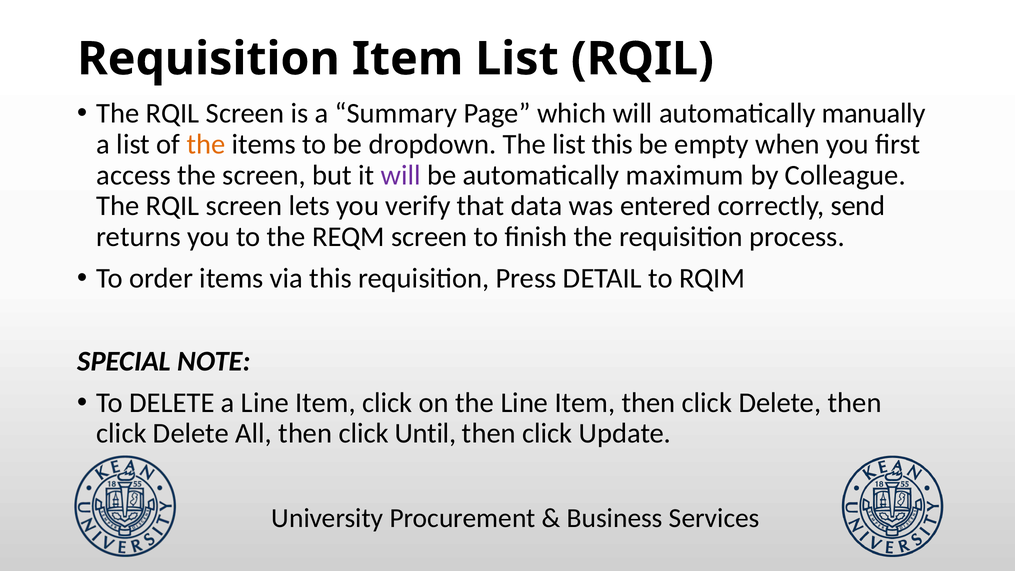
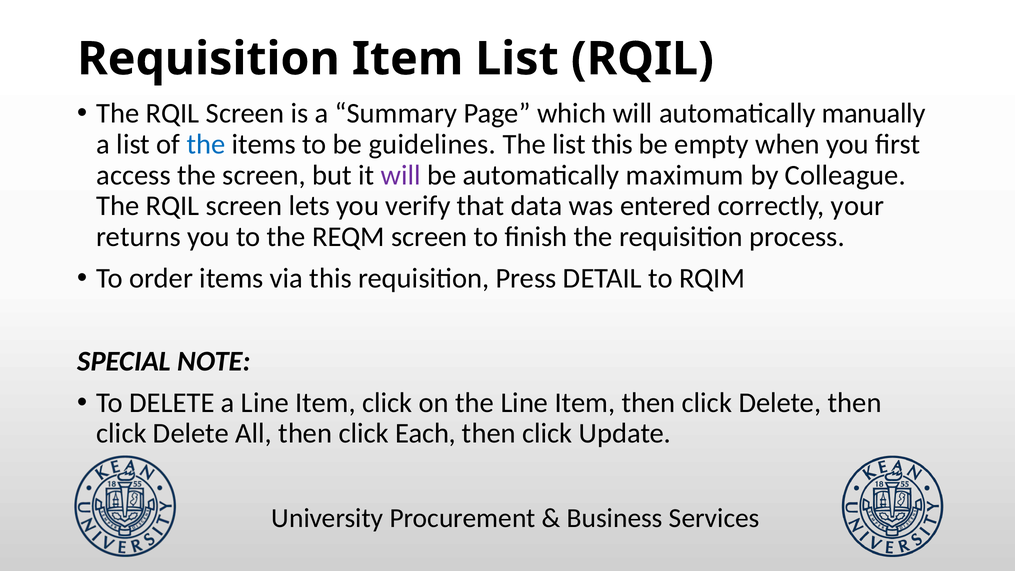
the colour: orange -> blue (206, 144)
dropdown: dropdown -> guidelines (432, 144)
send: send -> your (858, 206)
Until: Until -> Each (426, 434)
